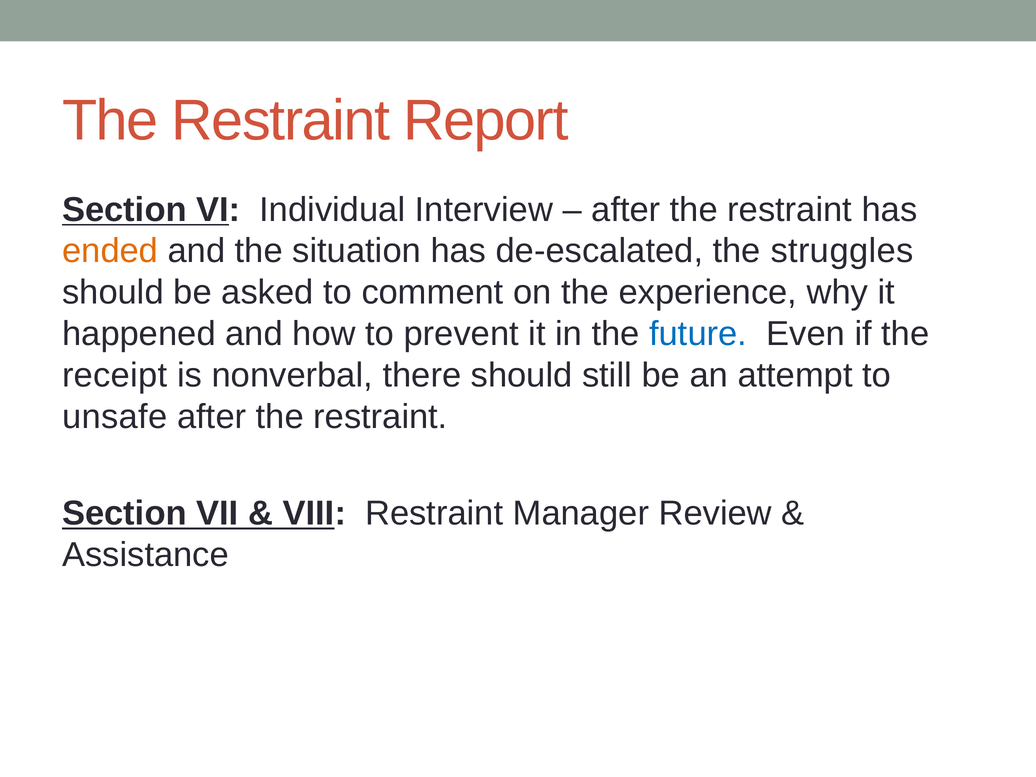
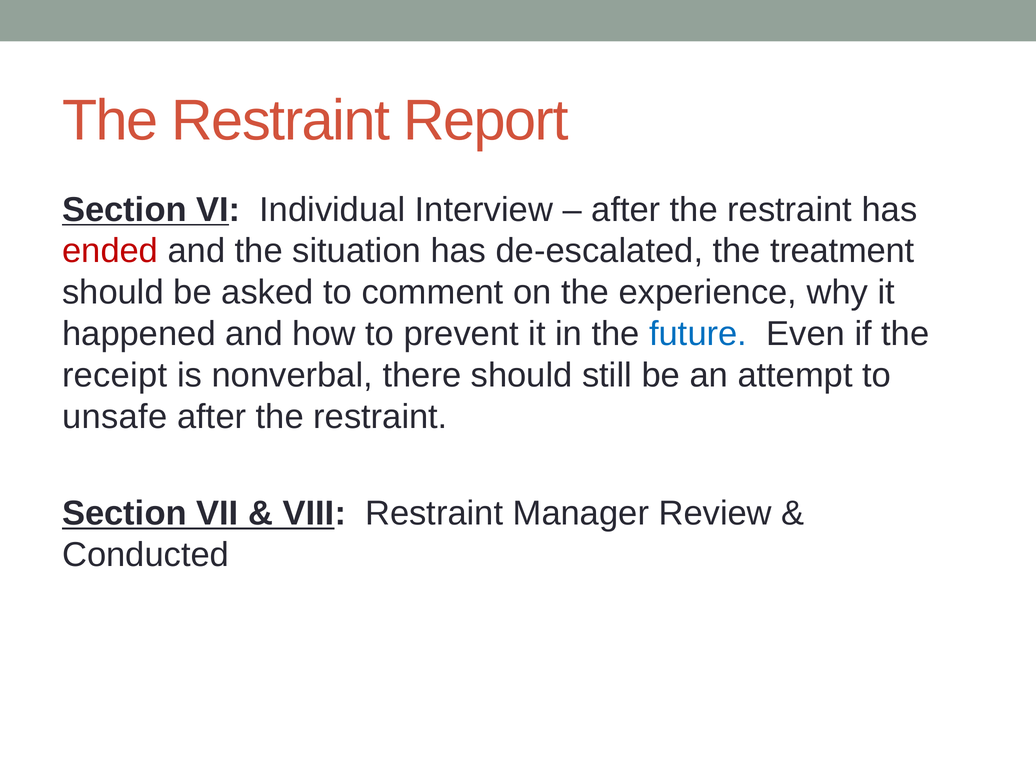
ended colour: orange -> red (110, 251)
struggles: struggles -> treatment (842, 251)
Assistance: Assistance -> Conducted (146, 555)
